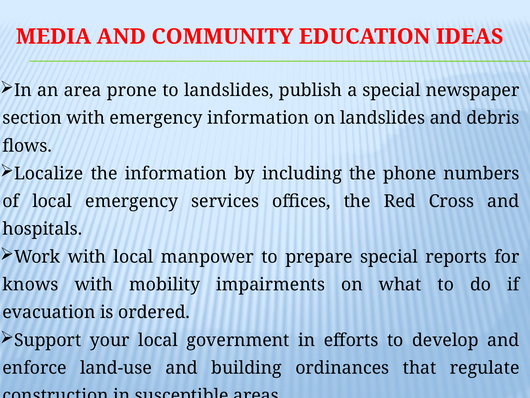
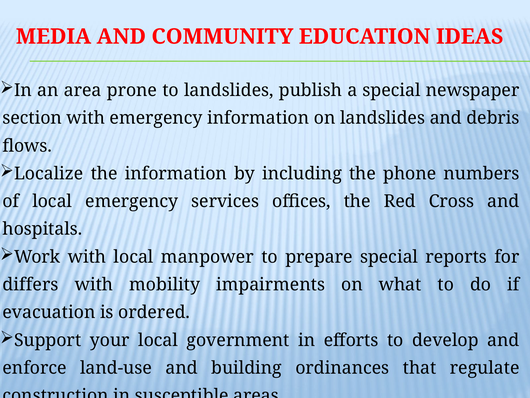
knows: knows -> differs (31, 284)
